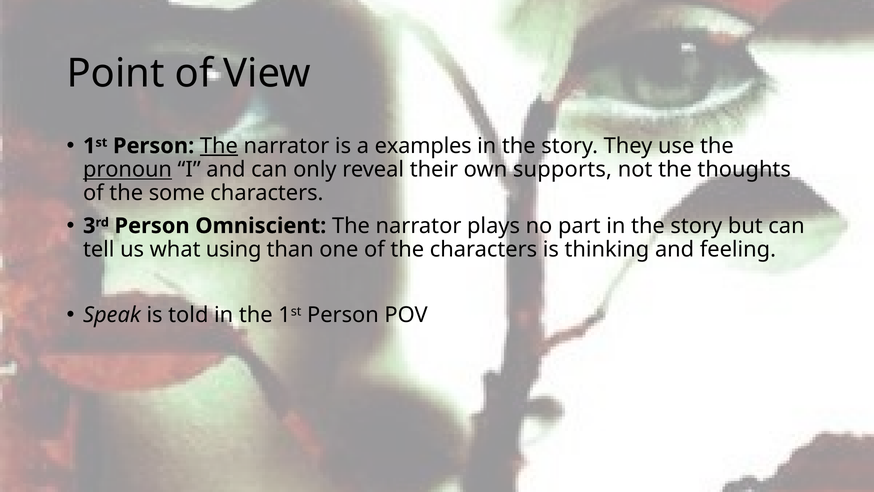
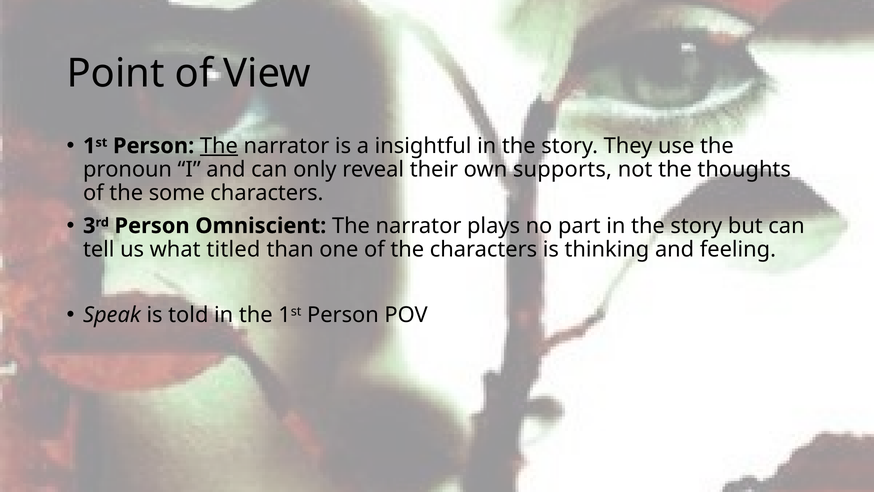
examples: examples -> insightful (423, 146)
pronoun underline: present -> none (128, 169)
using: using -> titled (233, 249)
